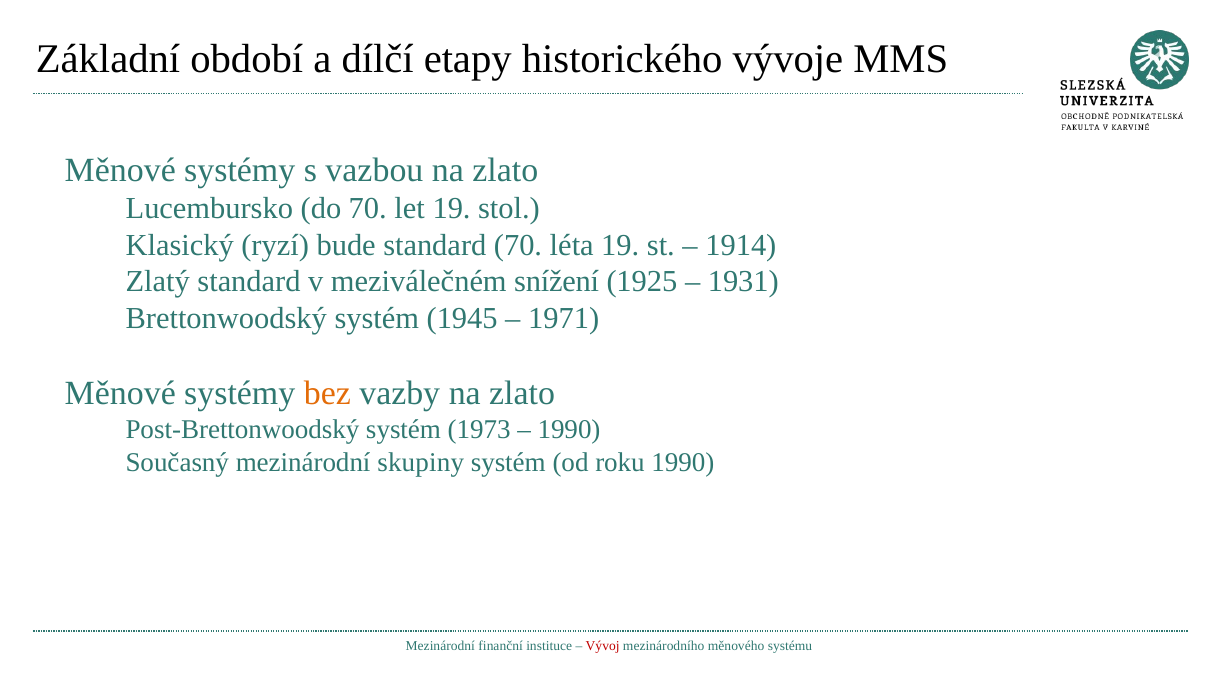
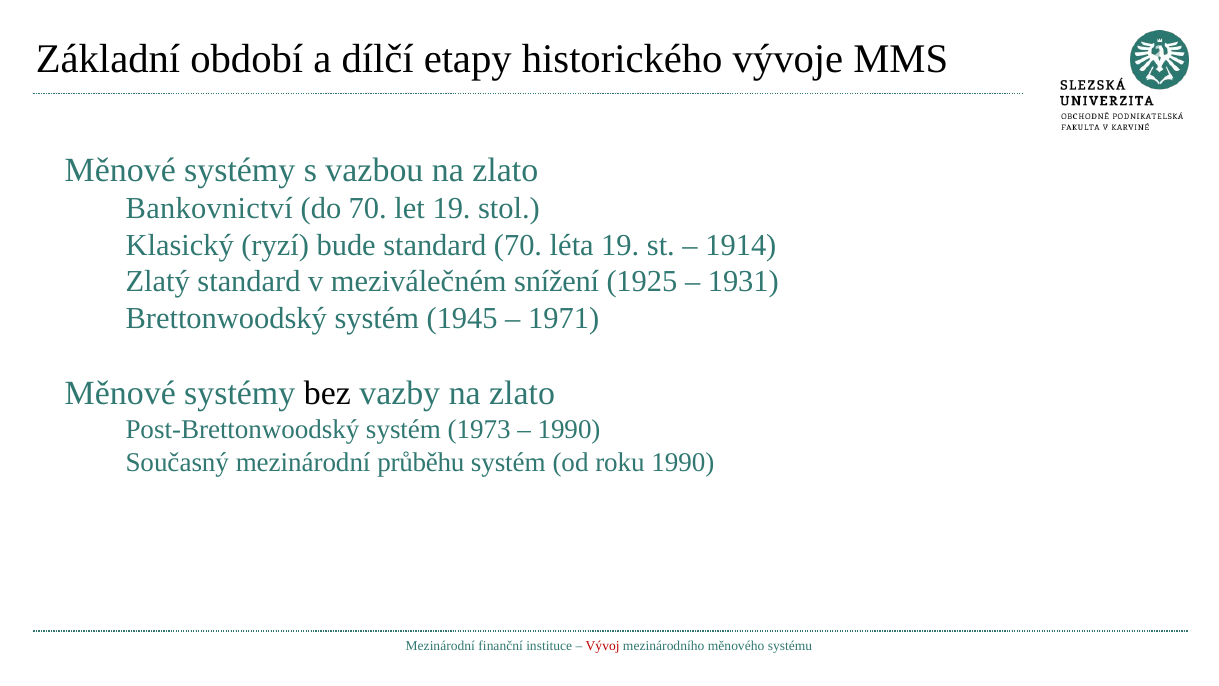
Lucembursko: Lucembursko -> Bankovnictví (209, 208)
bez colour: orange -> black (327, 393)
skupiny: skupiny -> průběhu (421, 462)
